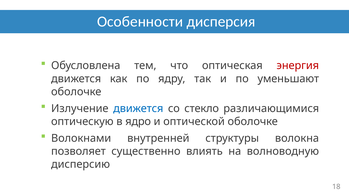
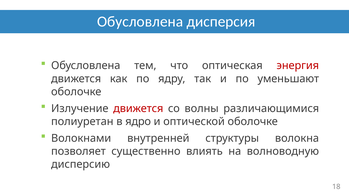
Особенности: Особенности -> Обусловлена (140, 22)
движется colour: blue -> red (138, 109)
стекло: стекло -> волны (202, 109)
оптическую: оптическую -> полиуретан (82, 122)
